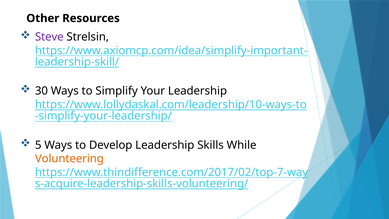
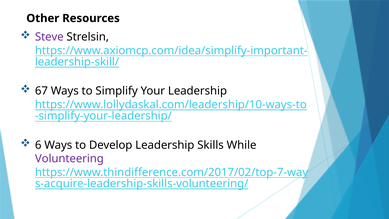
30: 30 -> 67 (41, 91)
5: 5 -> 6 (38, 145)
Volunteering colour: orange -> purple (69, 159)
